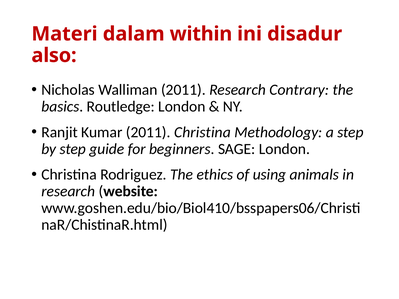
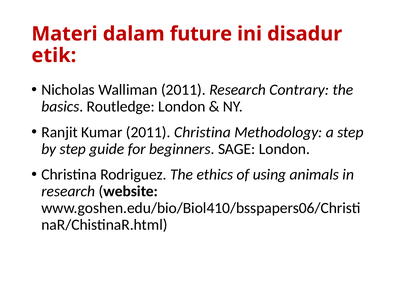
within: within -> future (201, 34)
also: also -> etik (54, 55)
